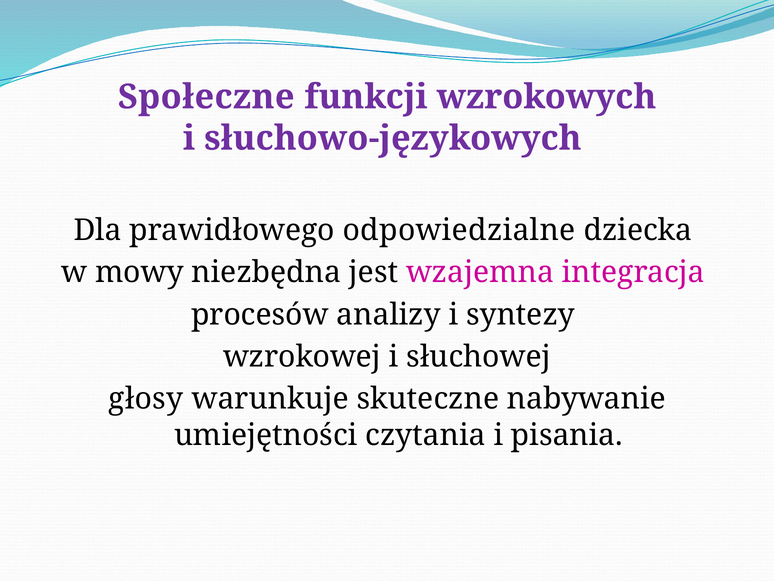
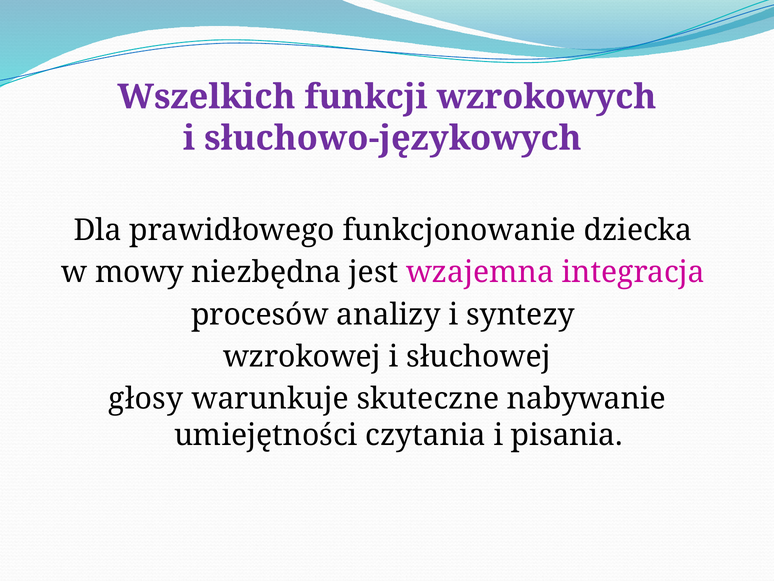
Społeczne: Społeczne -> Wszelkich (206, 97)
odpowiedzialne: odpowiedzialne -> funkcjonowanie (459, 230)
